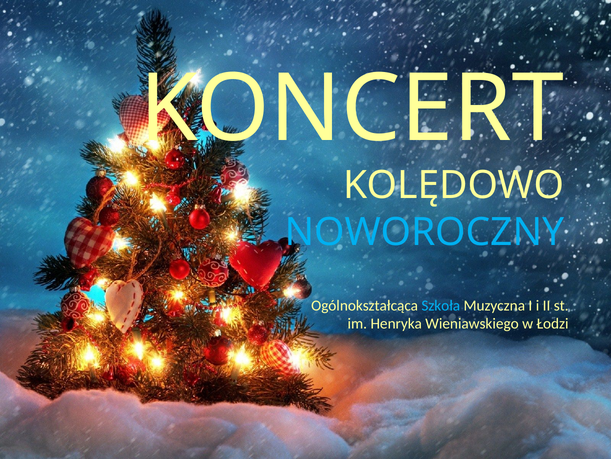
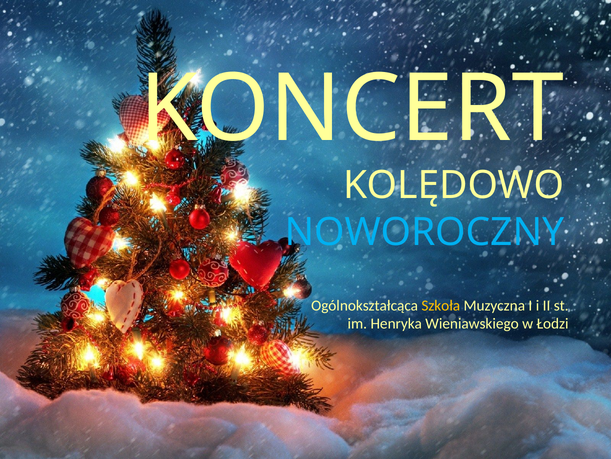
Szkoła colour: light blue -> yellow (441, 305)
